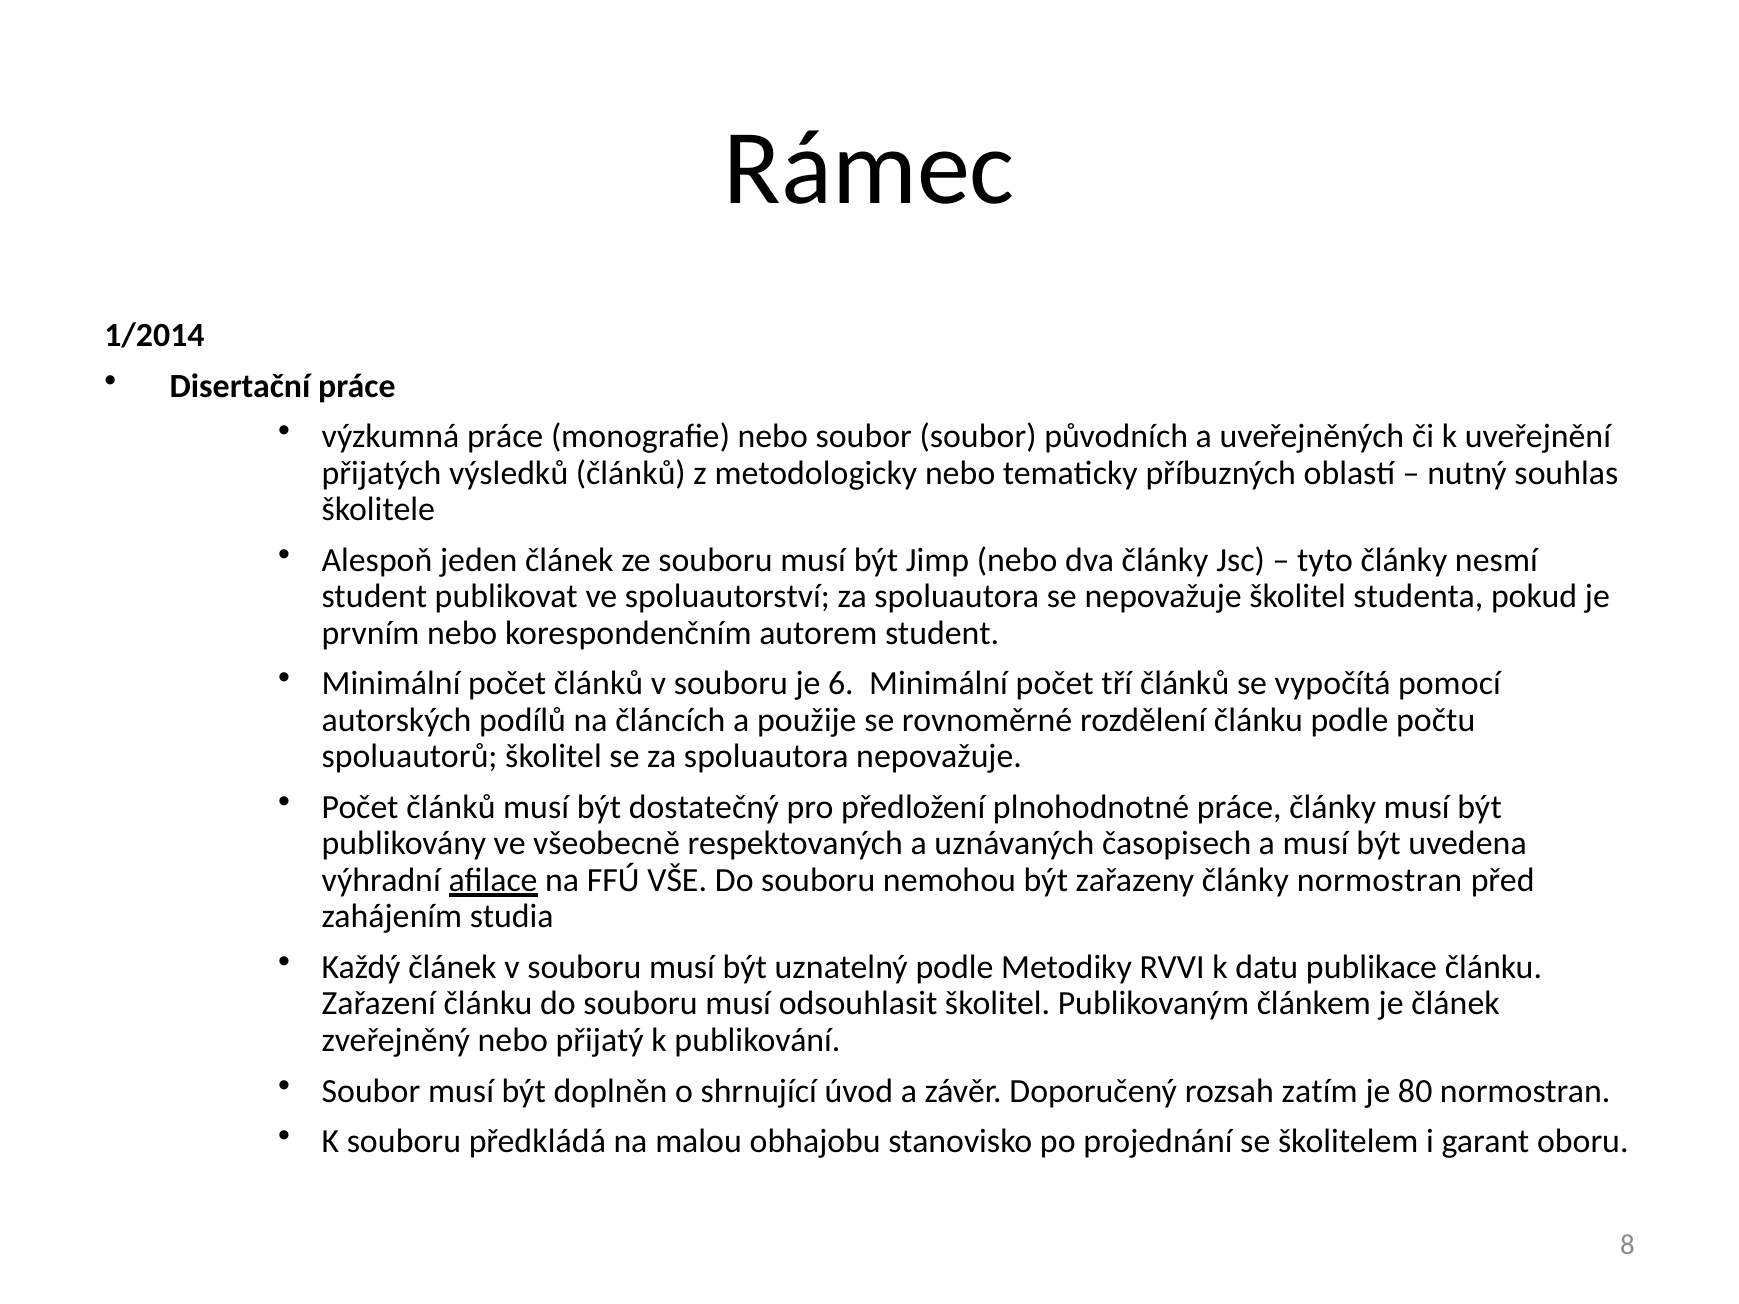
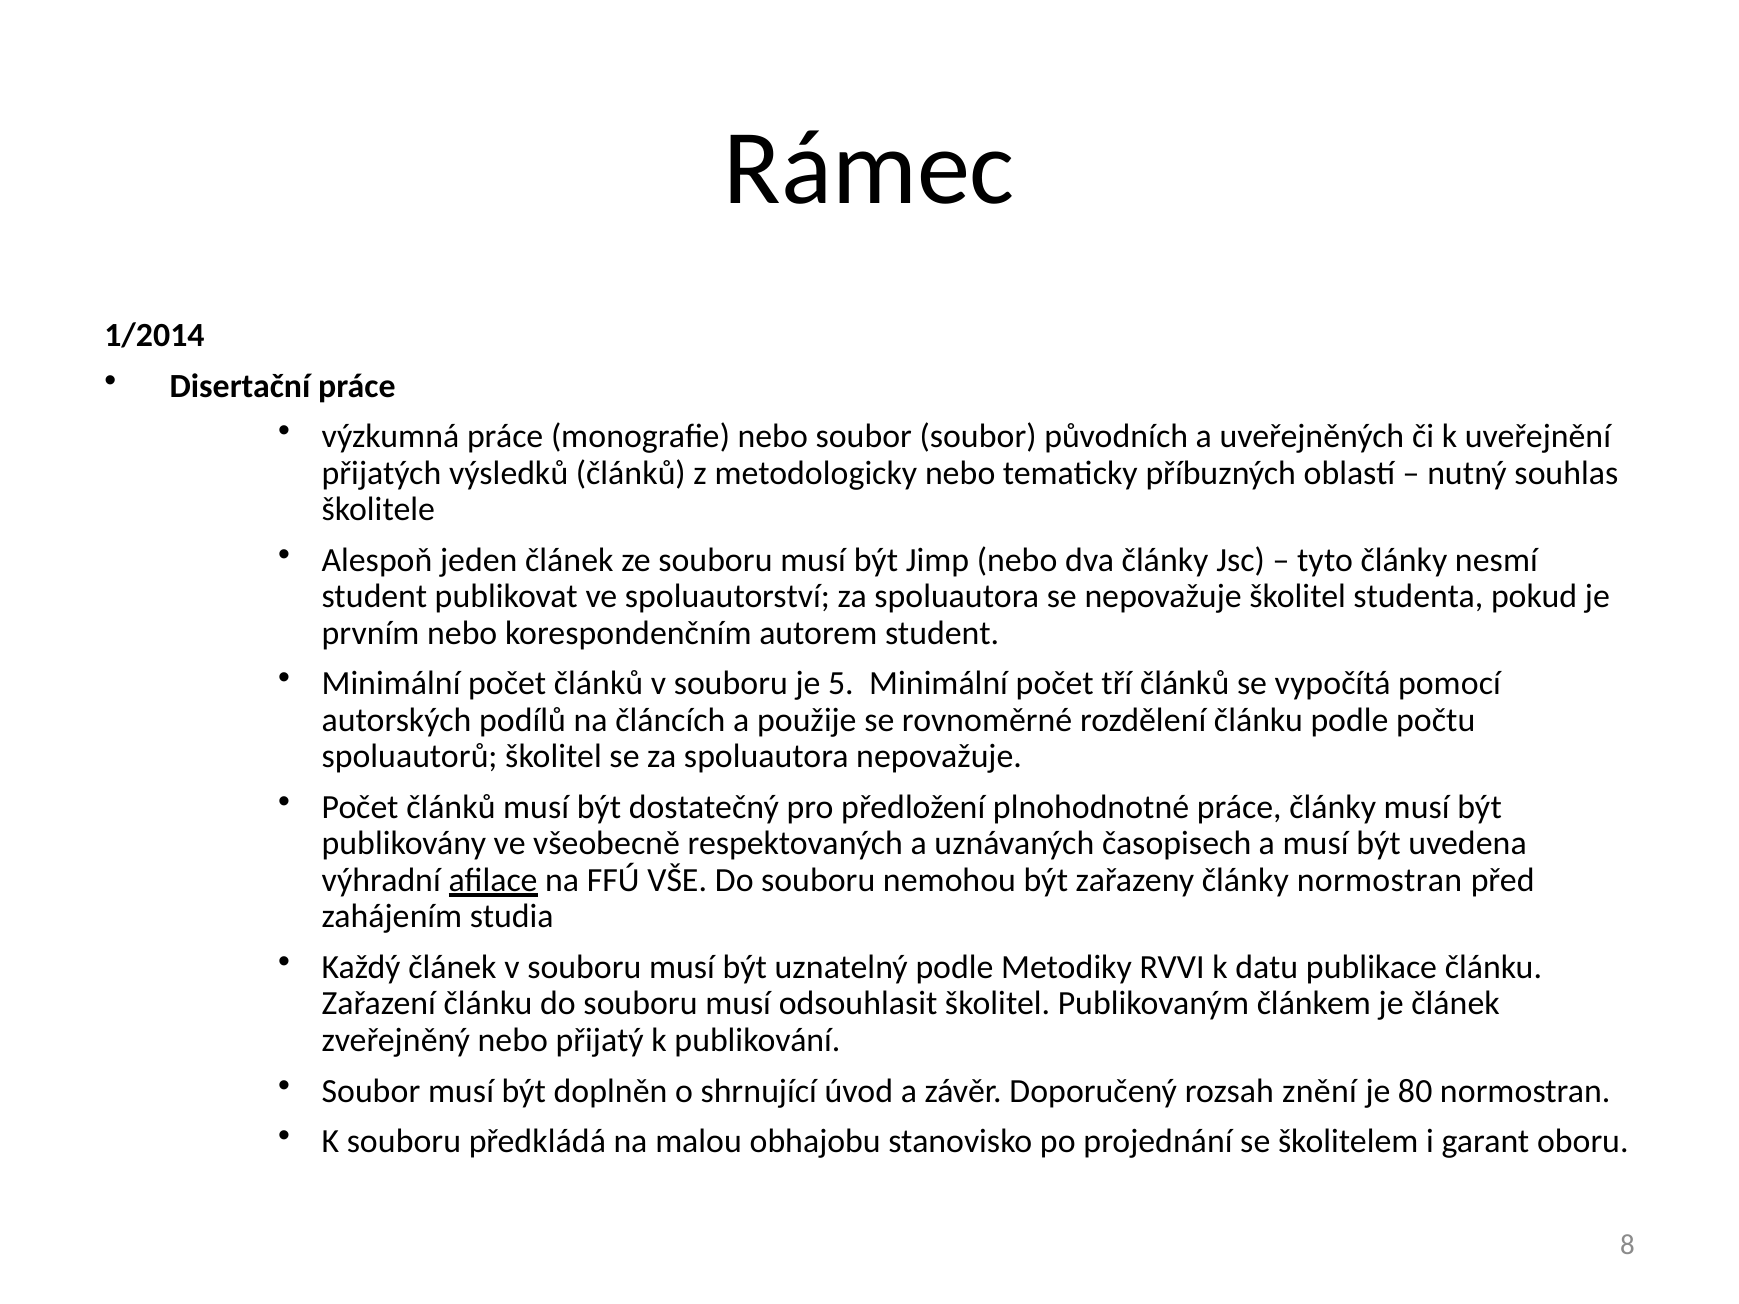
6: 6 -> 5 (841, 684)
zatím: zatím -> znění (1319, 1091)
